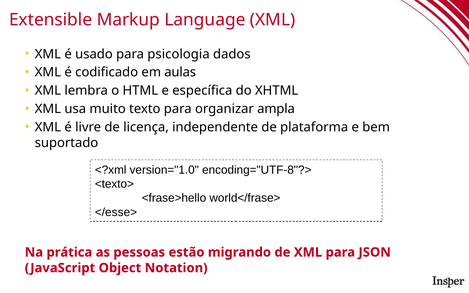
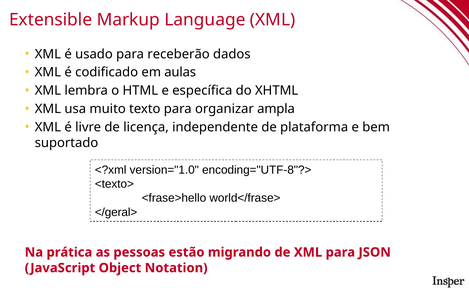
psicologia: psicologia -> receberão (179, 54)
</esse>: </esse> -> </geral> (116, 212)
